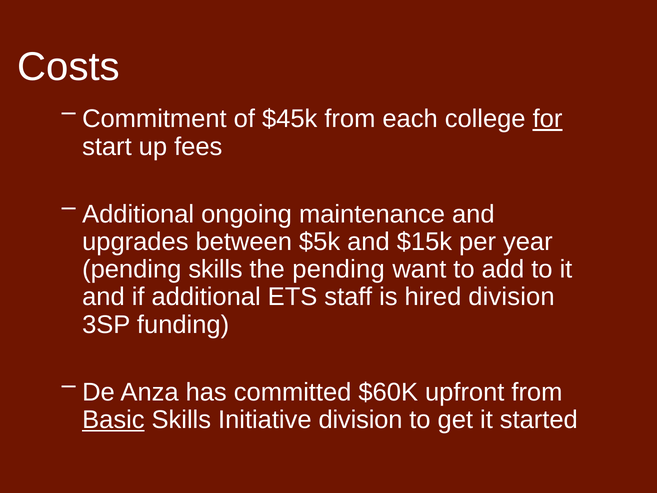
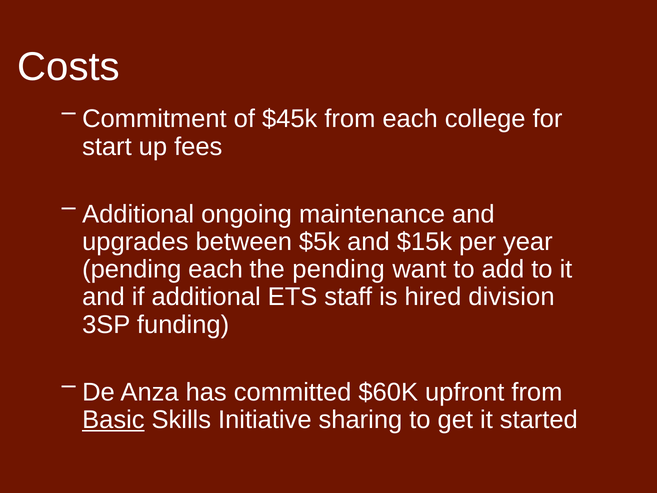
for underline: present -> none (548, 119)
pending skills: skills -> each (216, 269)
Initiative division: division -> sharing (360, 420)
